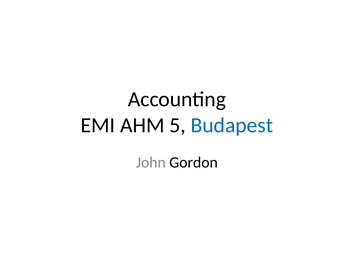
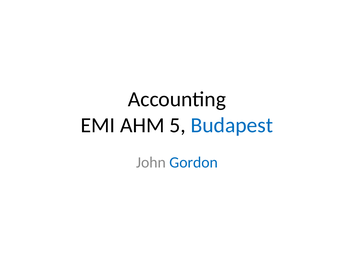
Gordon colour: black -> blue (194, 163)
